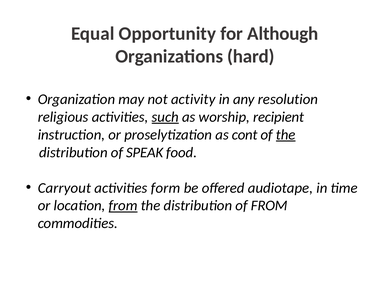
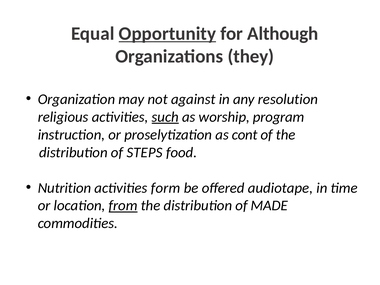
Opportunity underline: none -> present (167, 34)
hard: hard -> they (251, 56)
activity: activity -> against (193, 99)
recipient: recipient -> program (279, 117)
the underline: present -> none (286, 135)
SPEAK: SPEAK -> STEPS (145, 152)
Carryout: Carryout -> Nutrition (65, 188)
of FROM: FROM -> MADE (269, 206)
